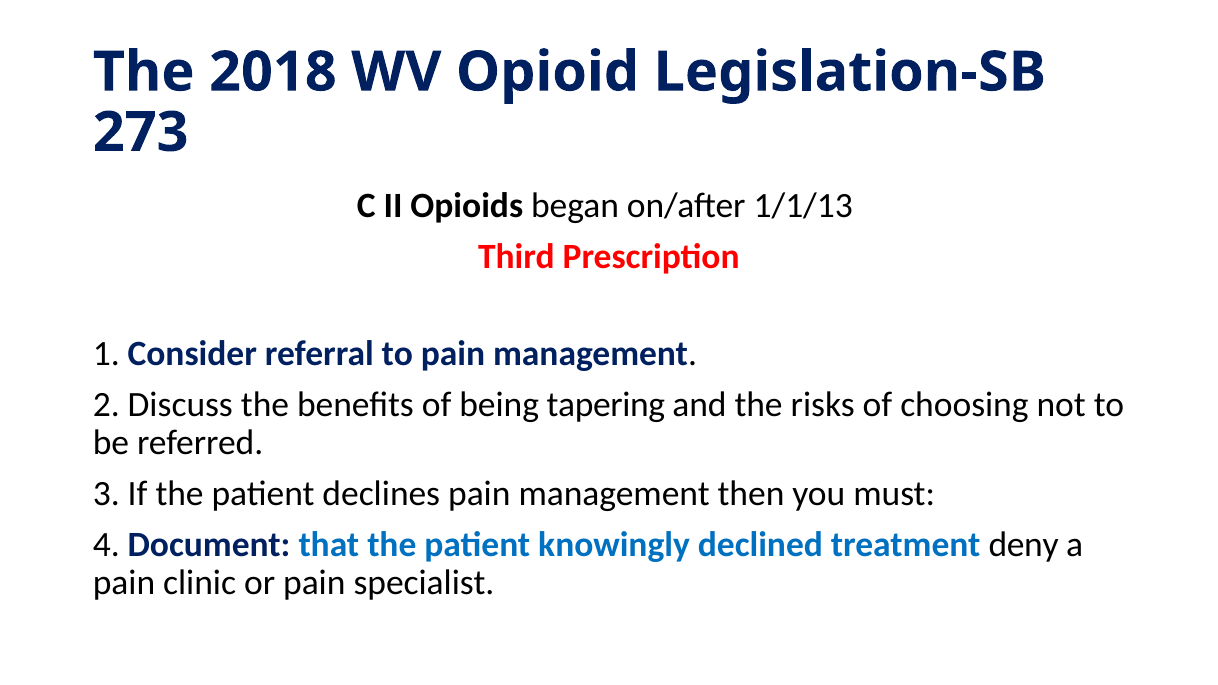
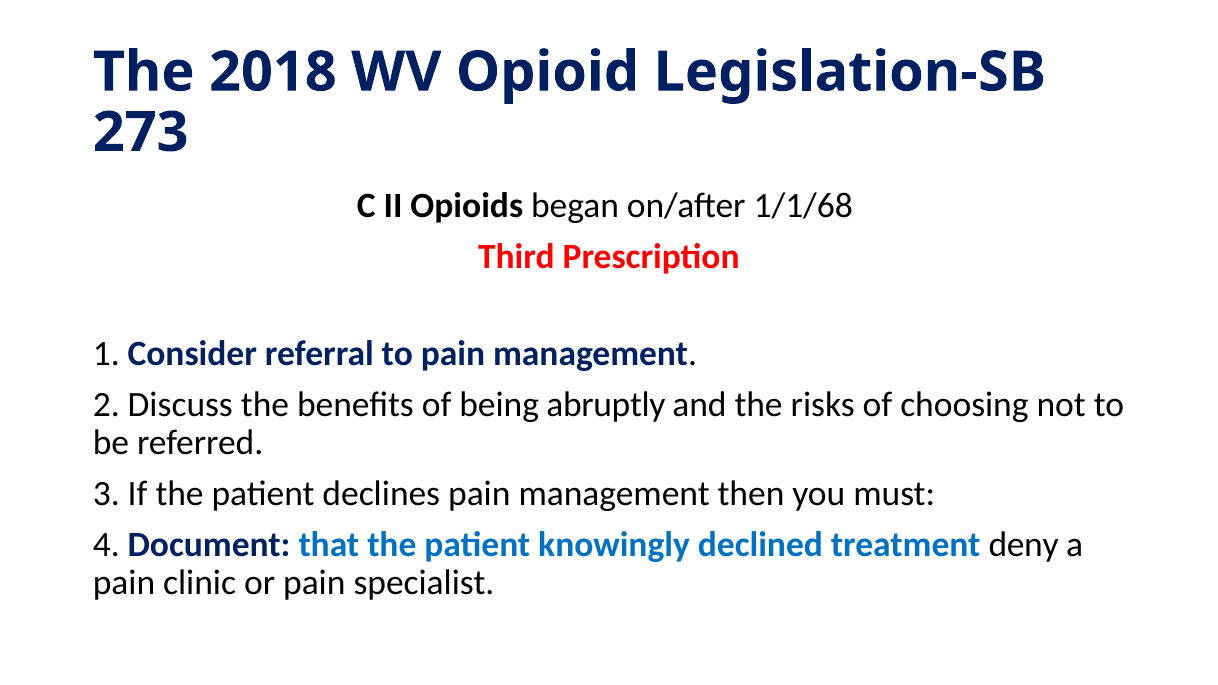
1/1/13: 1/1/13 -> 1/1/68 (803, 206)
tapering: tapering -> abruptly (606, 404)
